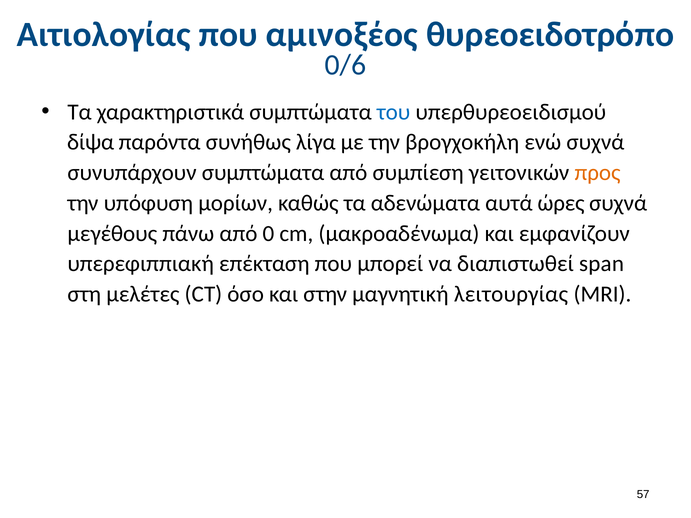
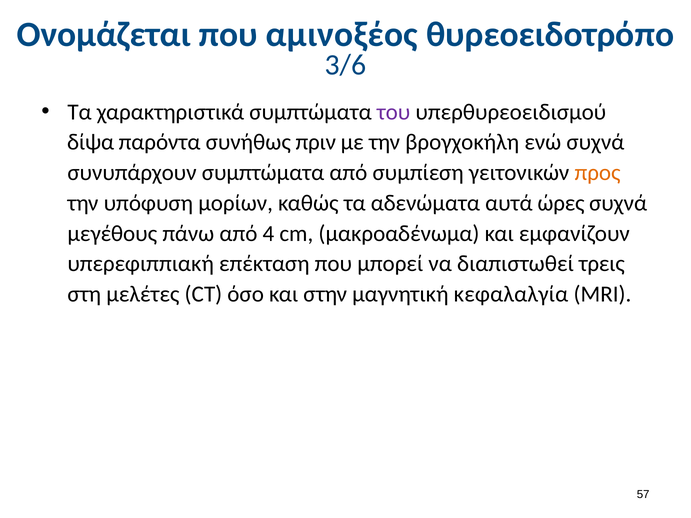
Αιτιολογίας: Αιτιολογίας -> Ονομάζεται (104, 35)
0/6: 0/6 -> 3/6 (345, 65)
του colour: blue -> purple (394, 112)
λίγα: λίγα -> πριν (316, 142)
0: 0 -> 4 (268, 234)
span: span -> τρεις (602, 264)
λειτουργίας: λειτουργίας -> κεφαλαλγία (511, 294)
